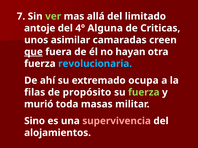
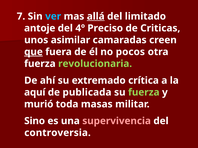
ver colour: light green -> light blue (53, 16)
allá underline: none -> present (96, 16)
Alguna: Alguna -> Preciso (105, 28)
hayan: hayan -> pocos (130, 52)
revolucionaria colour: light blue -> light green (95, 64)
ocupa: ocupa -> crítica (143, 81)
filas: filas -> aquí (35, 93)
propósito: propósito -> publicada (87, 93)
alojamientos: alojamientos -> controversia (58, 133)
